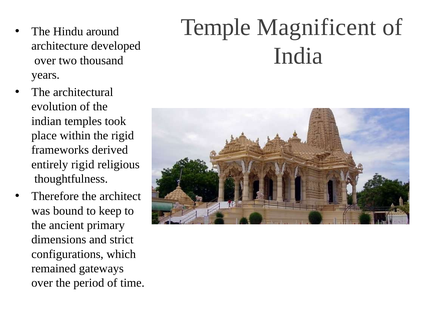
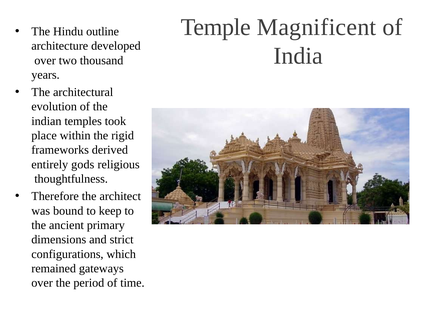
around: around -> outline (103, 31)
entirely rigid: rigid -> gods (83, 164)
